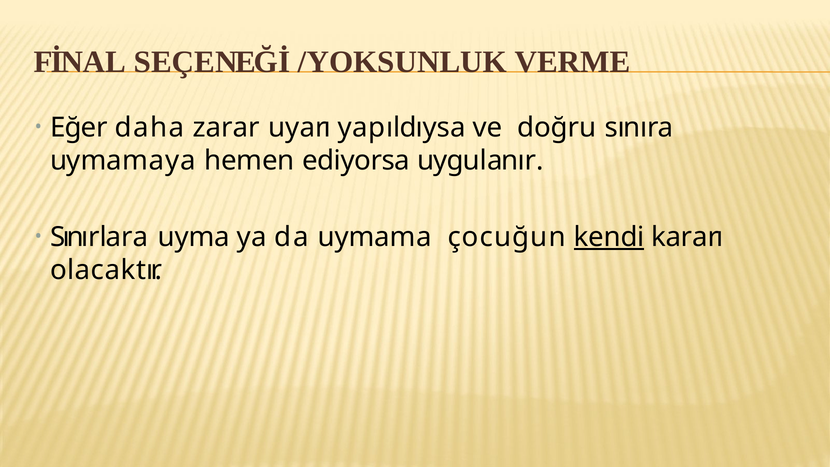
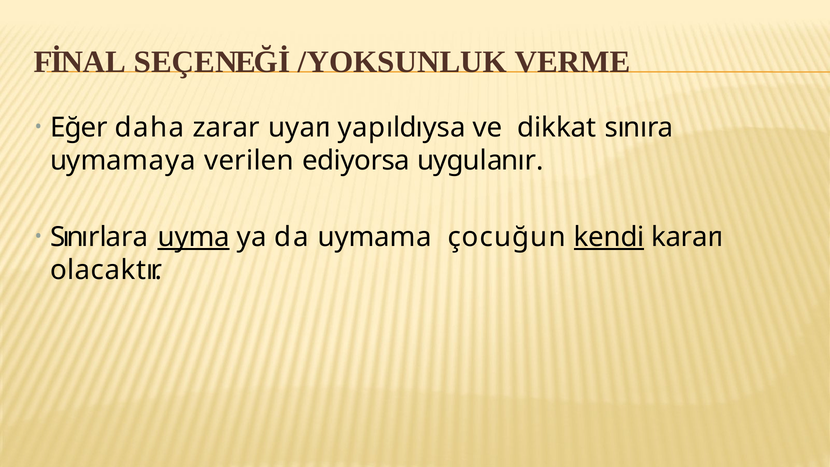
doğru: doğru -> dikkat (557, 127)
hemen: hemen -> verilen (249, 161)
uyma underline: none -> present (194, 237)
